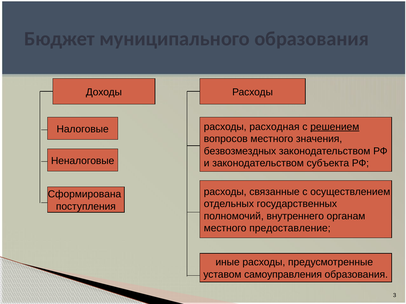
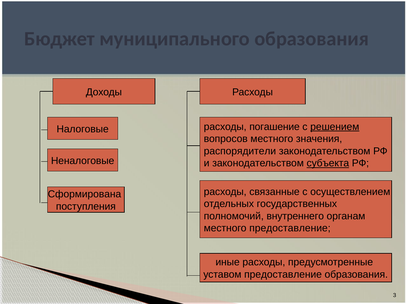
расходная: расходная -> погашение (275, 127)
безвозмездных: безвозмездных -> распорядители (240, 151)
субъекта underline: none -> present (328, 163)
уставом самоуправления: самоуправления -> предоставление (283, 275)
